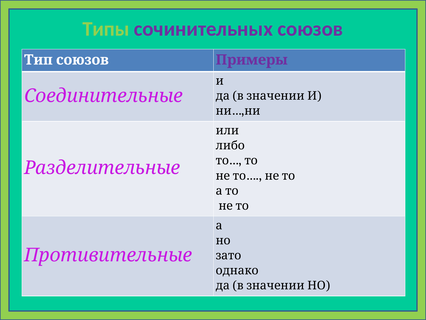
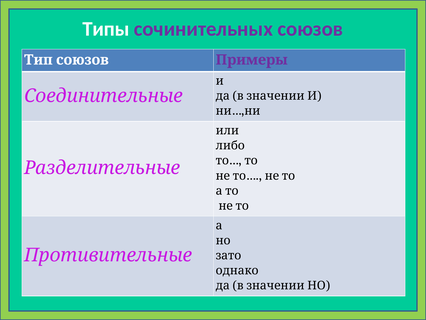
Типы colour: light green -> white (106, 29)
